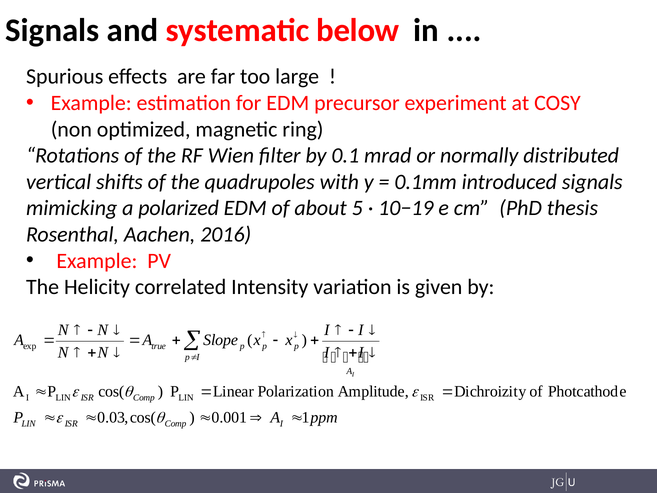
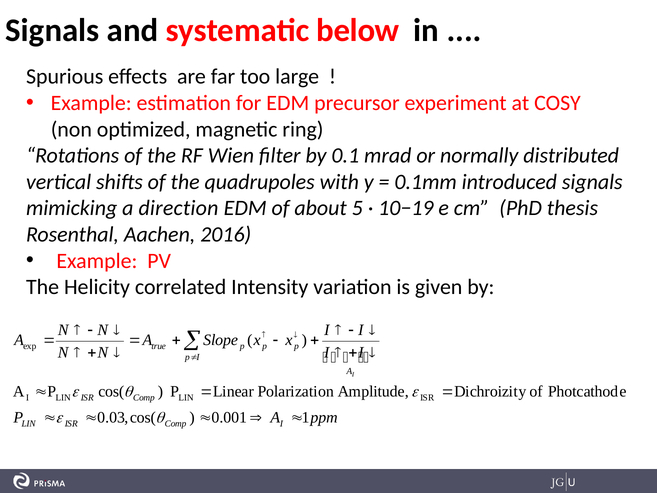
polarized: polarized -> direction (178, 208)
